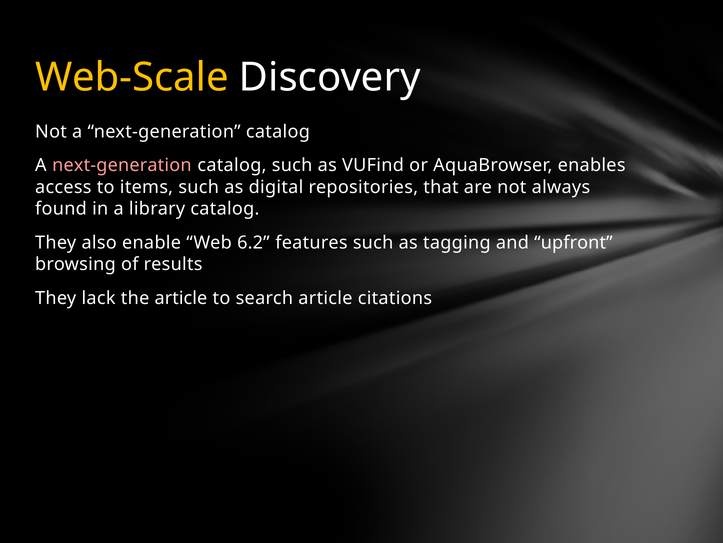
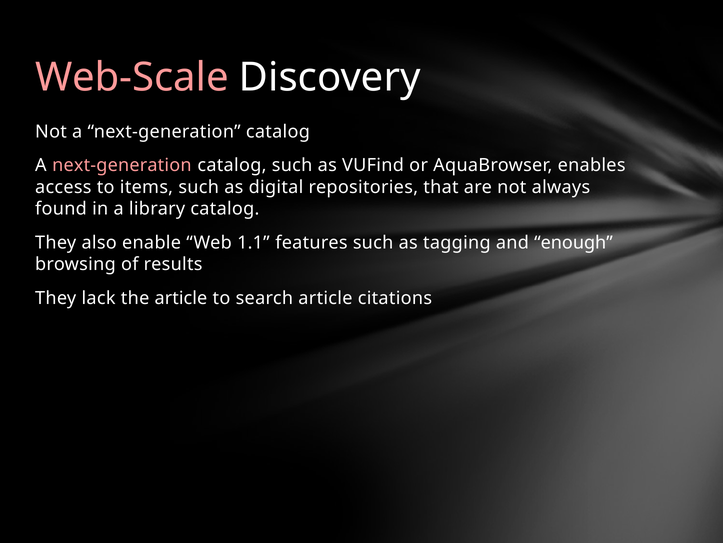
Web-Scale colour: yellow -> pink (132, 77)
6.2: 6.2 -> 1.1 (253, 242)
upfront: upfront -> enough (573, 242)
